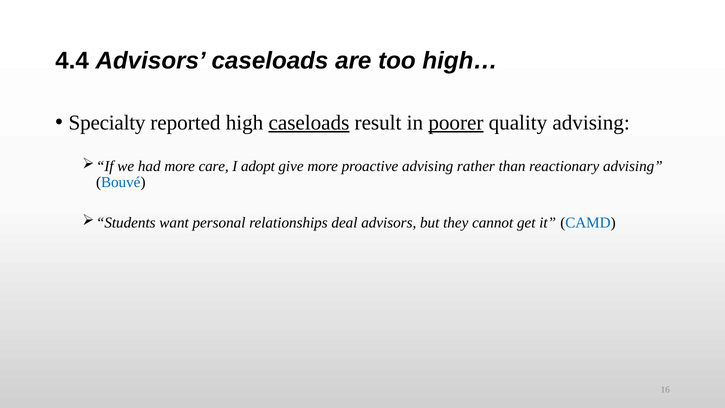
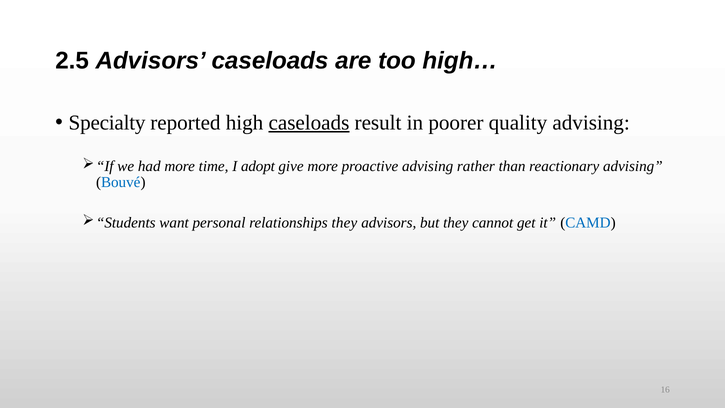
4.4: 4.4 -> 2.5 (72, 61)
poorer underline: present -> none (456, 123)
care: care -> time (214, 166)
relationships deal: deal -> they (344, 223)
